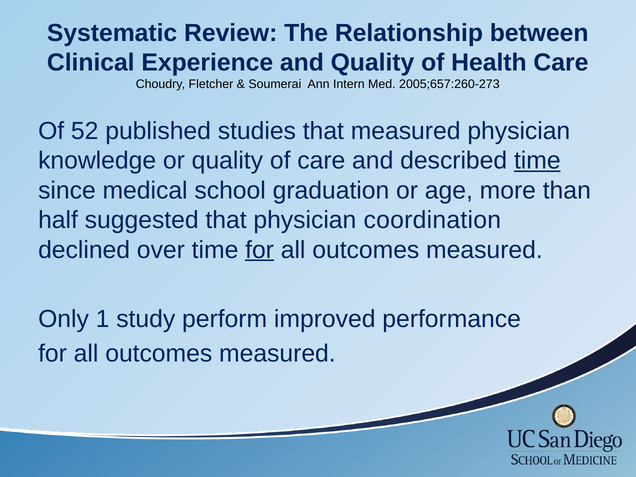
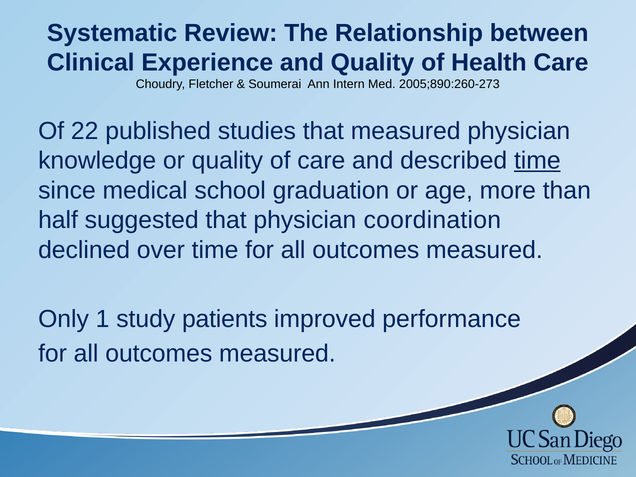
2005;657:260-273: 2005;657:260-273 -> 2005;890:260-273 (449, 84)
52: 52 -> 22 (85, 131)
for underline: present -> none (260, 250)
perform: perform -> patients (225, 319)
